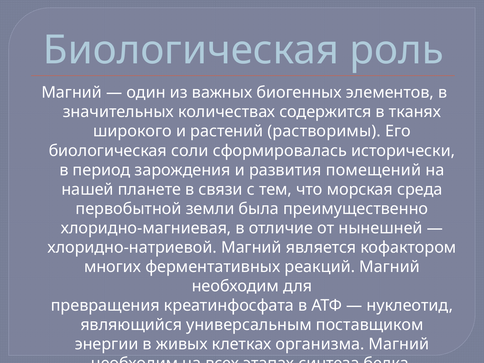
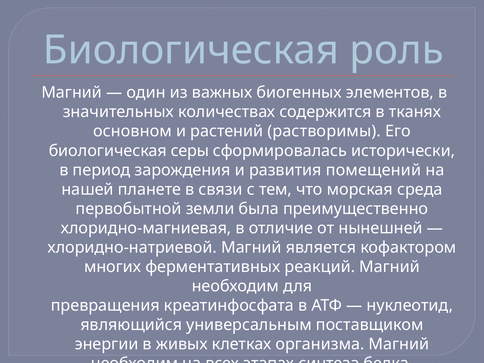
широкого: широкого -> основном (132, 131)
соли: соли -> серы (190, 151)
